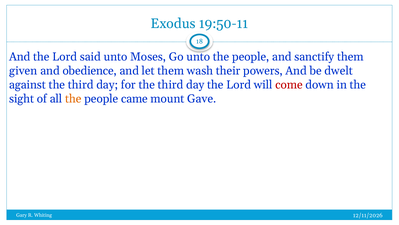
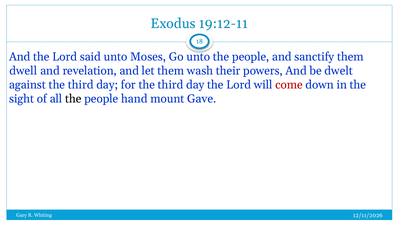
19:50-11: 19:50-11 -> 19:12-11 (223, 24)
given: given -> dwell (23, 70)
obedience: obedience -> revelation (90, 70)
the colour: orange -> black (73, 98)
came: came -> hand (134, 98)
